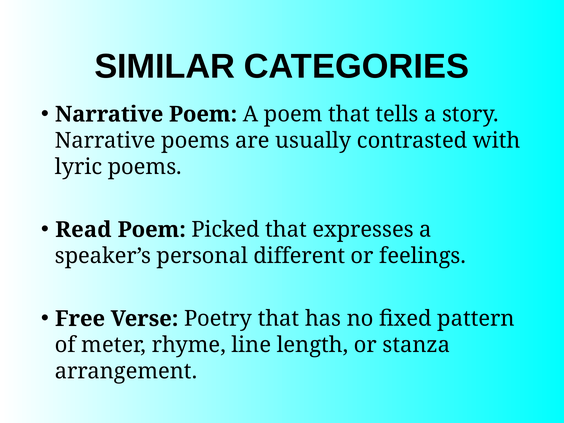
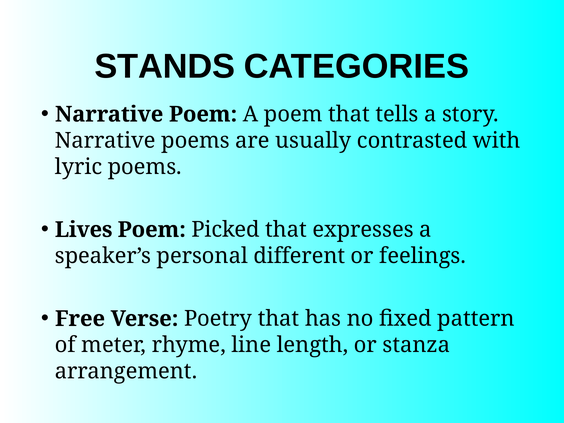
SIMILAR: SIMILAR -> STANDS (165, 66)
Read: Read -> Lives (84, 230)
